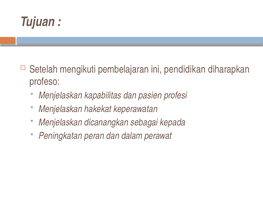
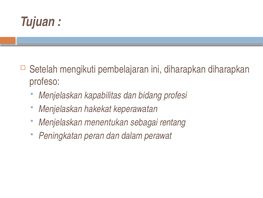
ini pendidikan: pendidikan -> diharapkan (185, 69)
pasien: pasien -> bidang (150, 95)
dicanangkan: dicanangkan -> menentukan (106, 122)
kepada: kepada -> rentang (173, 122)
